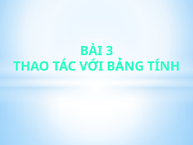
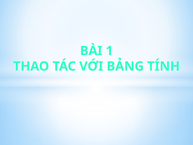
3: 3 -> 1 (109, 51)
